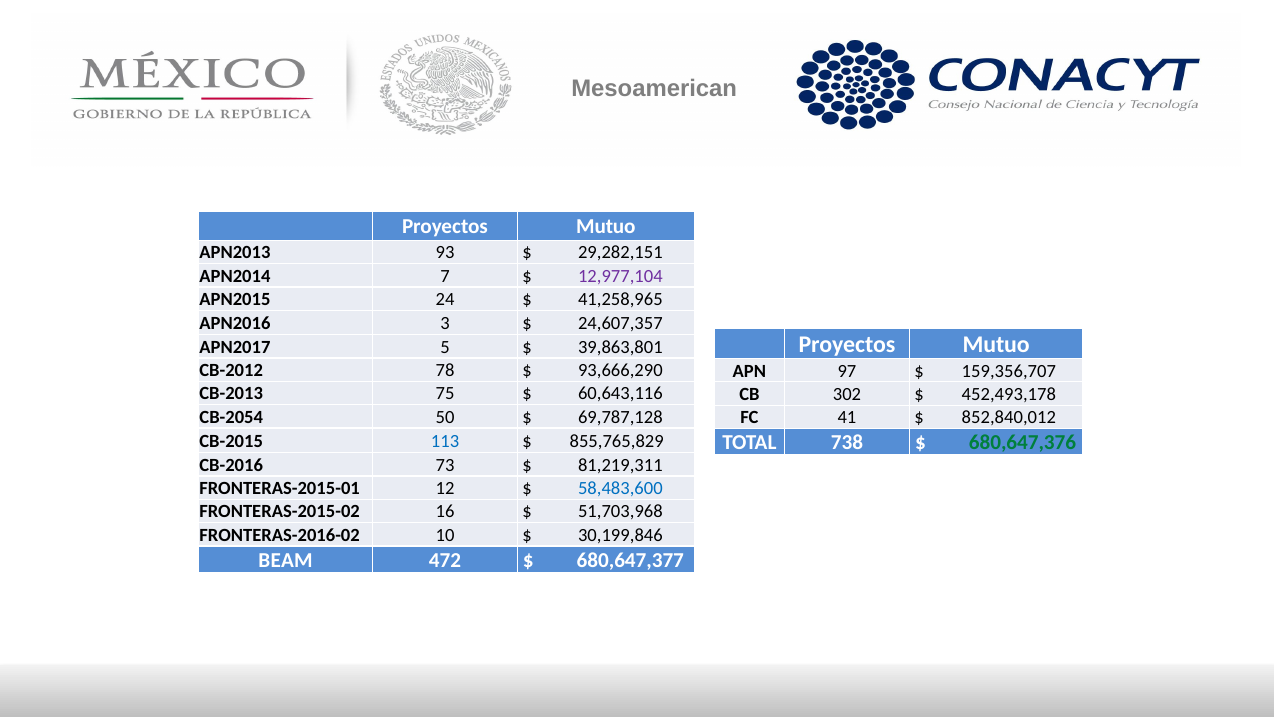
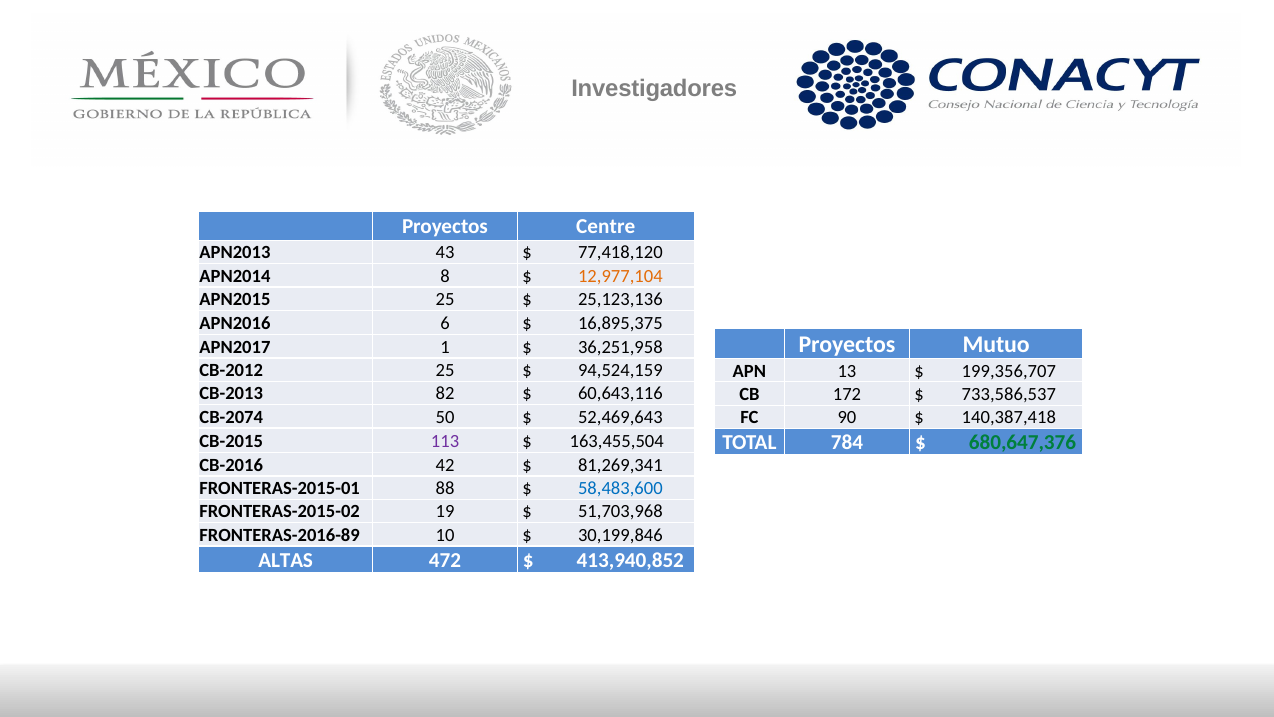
Mesoamerican: Mesoamerican -> Investigadores (654, 89)
Mutuo: Mutuo -> Centre (606, 226)
93: 93 -> 43 (445, 253)
29,282,151: 29,282,151 -> 77,418,120 (620, 253)
7: 7 -> 8 (445, 276)
12,977,104 colour: purple -> orange (620, 276)
APN2015 24: 24 -> 25 (445, 299)
41,258,965: 41,258,965 -> 25,123,136 (620, 299)
3: 3 -> 6 (445, 323)
24,607,357: 24,607,357 -> 16,895,375 (620, 323)
5: 5 -> 1 (445, 347)
39,863,801: 39,863,801 -> 36,251,958 (620, 347)
CB-2012 78: 78 -> 25 (445, 370)
93,666,290: 93,666,290 -> 94,524,159 (620, 370)
97: 97 -> 13 (847, 371)
159,356,707: 159,356,707 -> 199,356,707 (1009, 371)
75: 75 -> 82 (445, 394)
302: 302 -> 172 (847, 394)
452,493,178: 452,493,178 -> 733,586,537 (1009, 394)
CB-2054: CB-2054 -> CB-2074 (231, 417)
69,787,128: 69,787,128 -> 52,469,643 (620, 417)
41: 41 -> 90 (847, 417)
852,840,012: 852,840,012 -> 140,387,418 (1009, 417)
113 colour: blue -> purple (445, 441)
855,765,829: 855,765,829 -> 163,455,504 (617, 441)
738: 738 -> 784 (847, 442)
73: 73 -> 42 (445, 465)
81,219,311: 81,219,311 -> 81,269,341 (620, 465)
12: 12 -> 88 (445, 488)
16: 16 -> 19 (445, 512)
FRONTERAS-2016-02: FRONTERAS-2016-02 -> FRONTERAS-2016-89 (280, 535)
BEAM: BEAM -> ALTAS (286, 560)
680,647,377: 680,647,377 -> 413,940,852 (630, 560)
